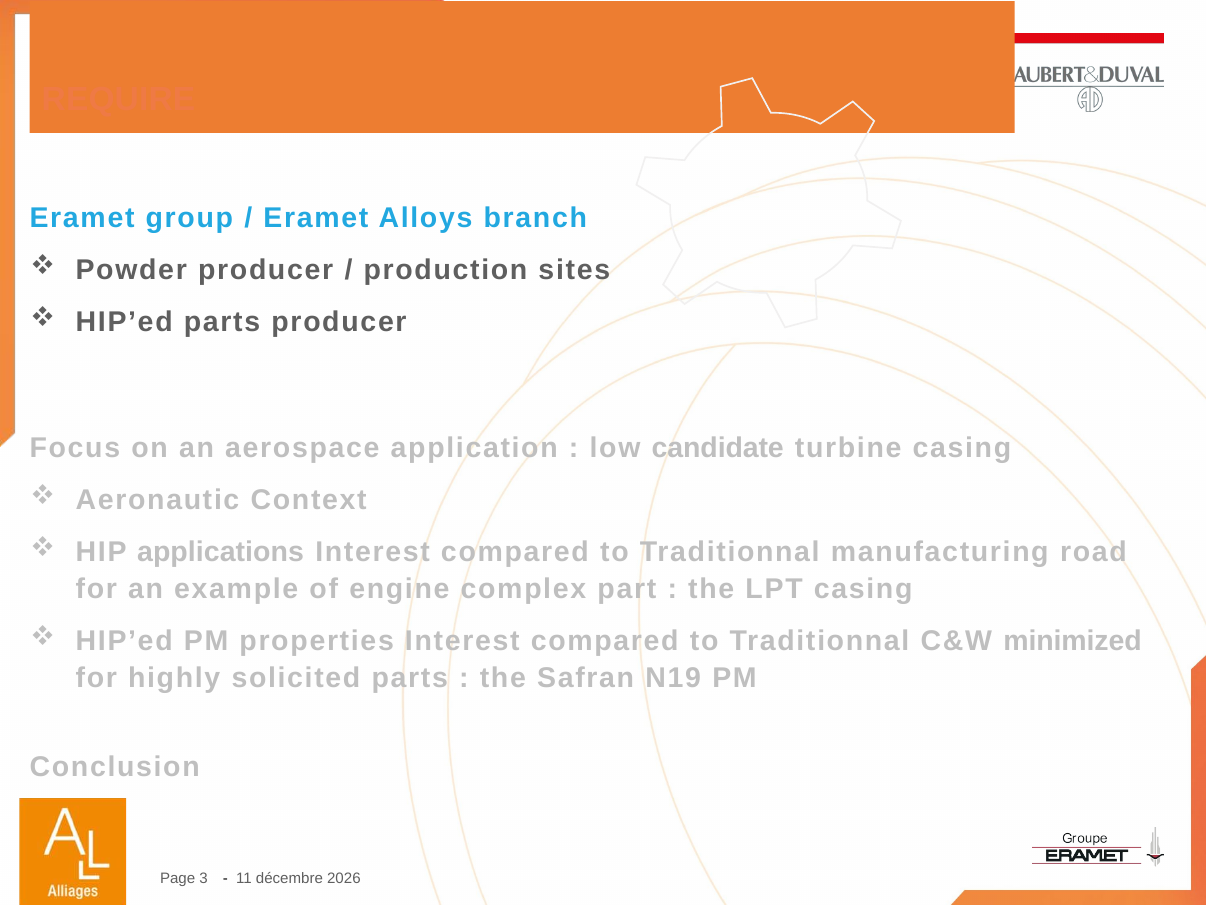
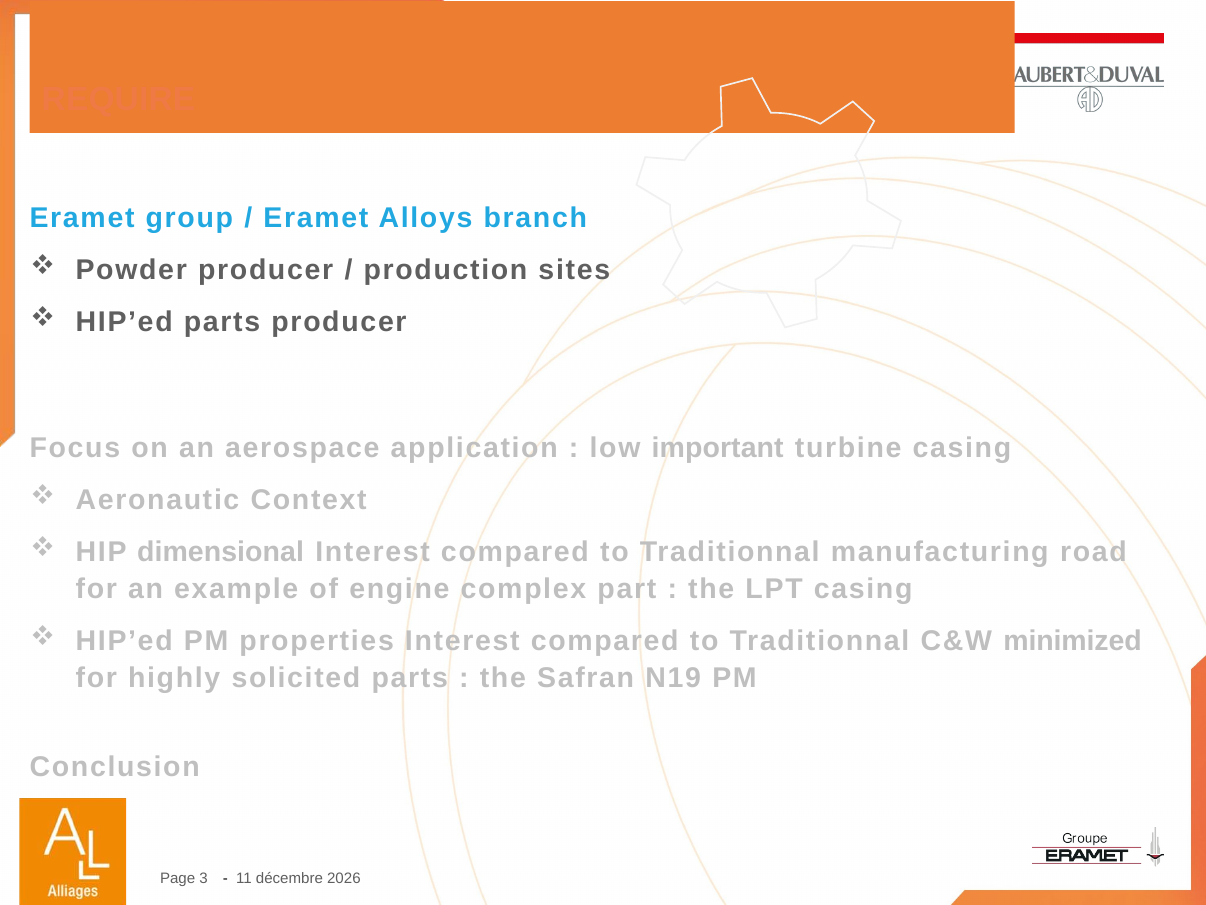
candidate: candidate -> important (718, 448)
applications: applications -> dimensional (221, 552)
